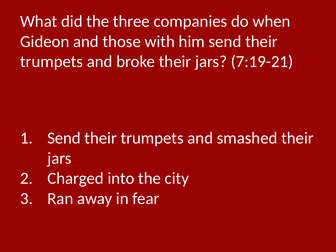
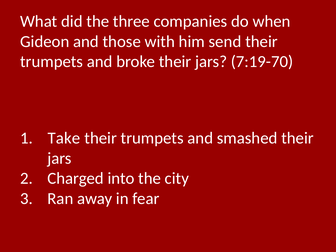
7:19-21: 7:19-21 -> 7:19-70 (262, 62)
Send: Send -> Take (64, 138)
